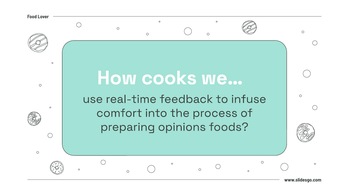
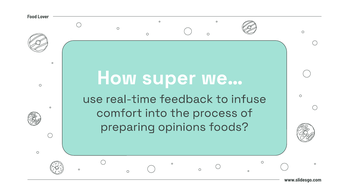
cooks: cooks -> super (169, 78)
